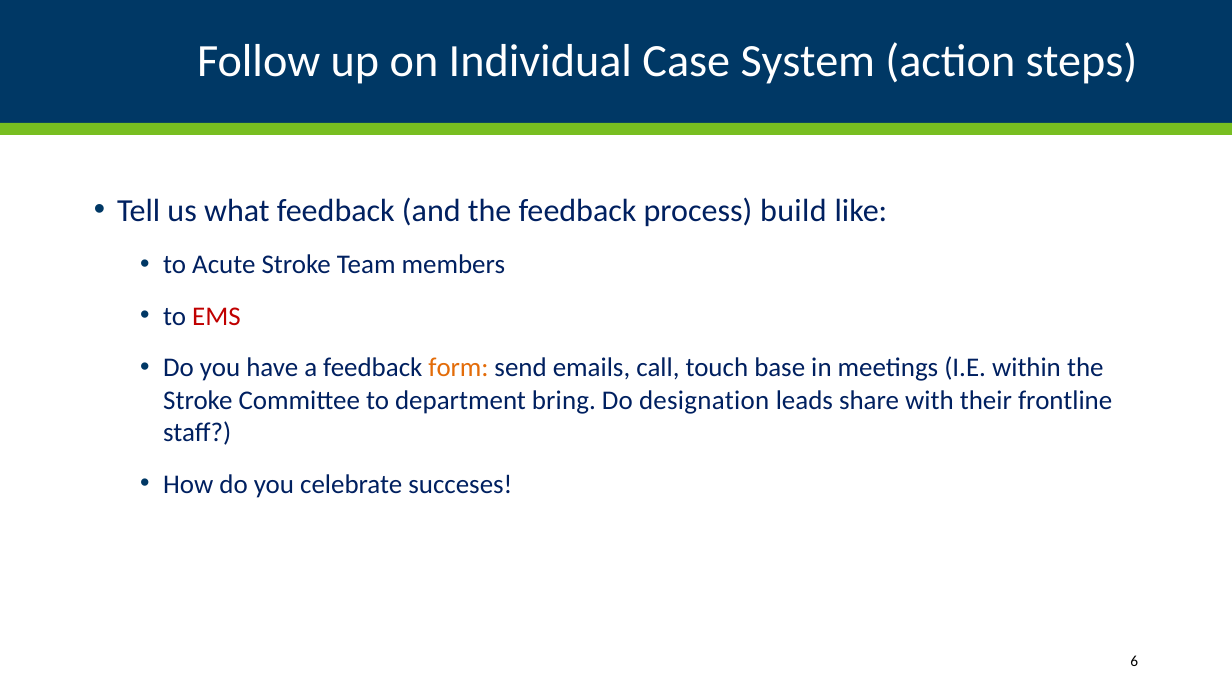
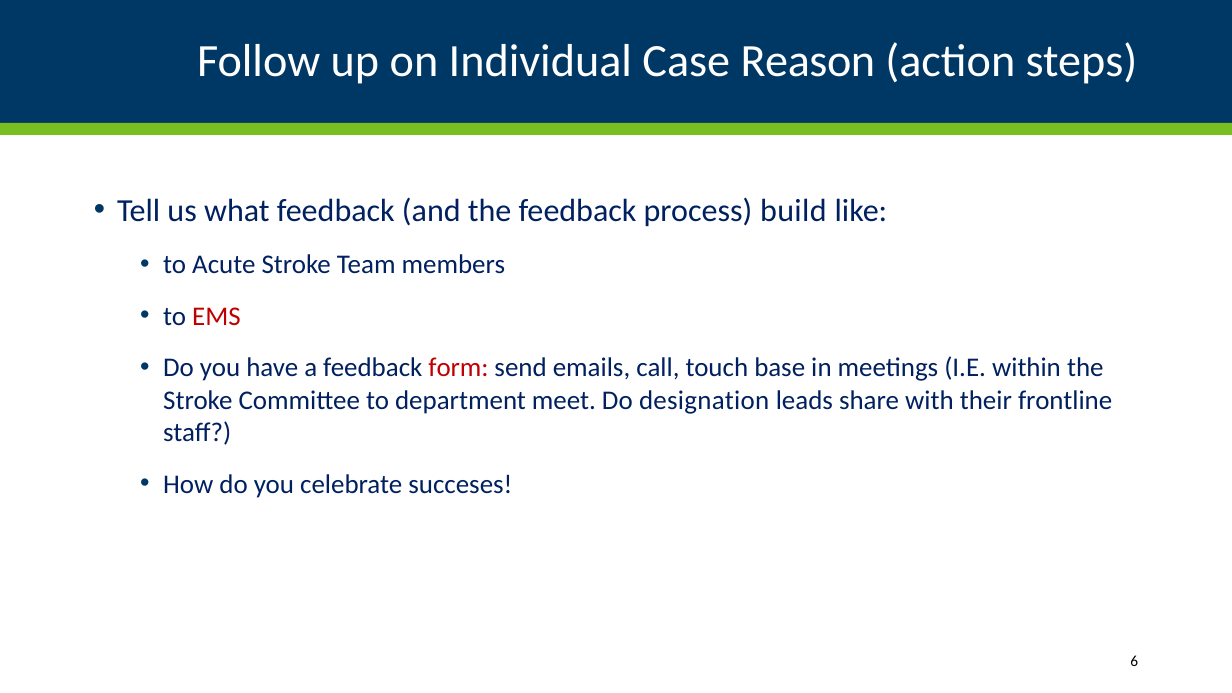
System: System -> Reason (808, 61)
form colour: orange -> red (458, 368)
bring: bring -> meet (564, 400)
